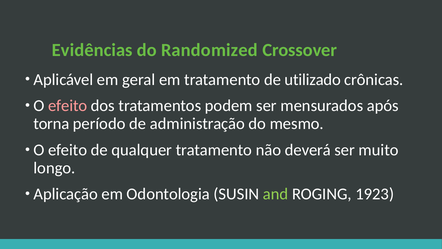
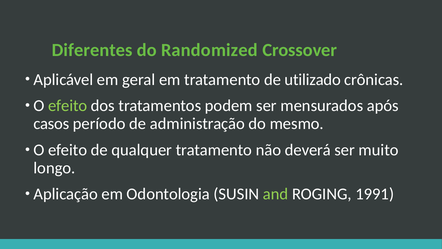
Evidências: Evidências -> Diferentes (92, 50)
efeito colour: pink -> light green (68, 106)
torna: torna -> casos (51, 124)
1923: 1923 -> 1991 (375, 194)
